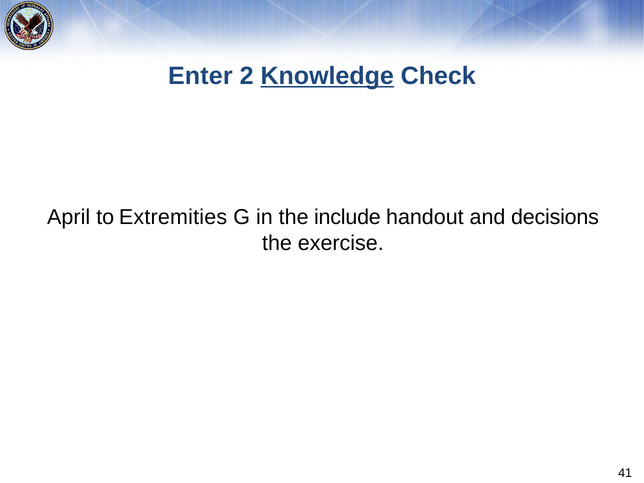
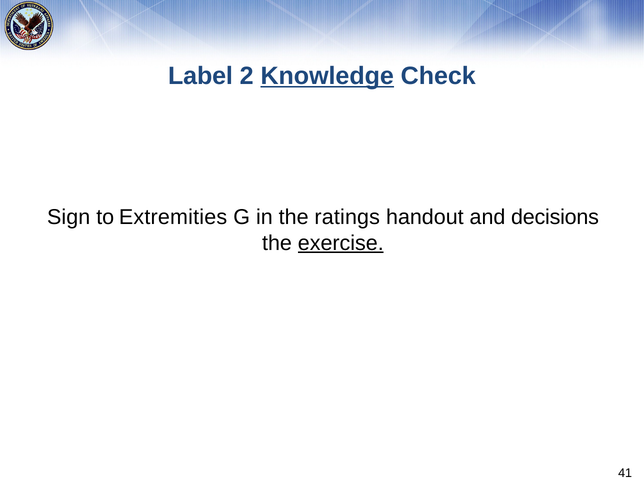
Enter: Enter -> Label (200, 76)
April: April -> Sign (69, 217)
include: include -> ratings (347, 217)
exercise underline: none -> present (341, 243)
